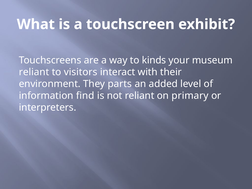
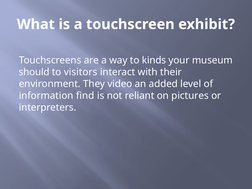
reliant: reliant -> should (34, 72)
parts: parts -> video (120, 84)
primary: primary -> pictures (190, 96)
